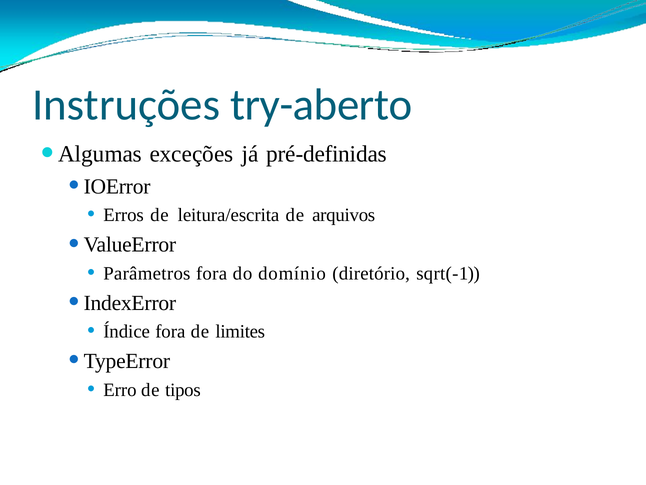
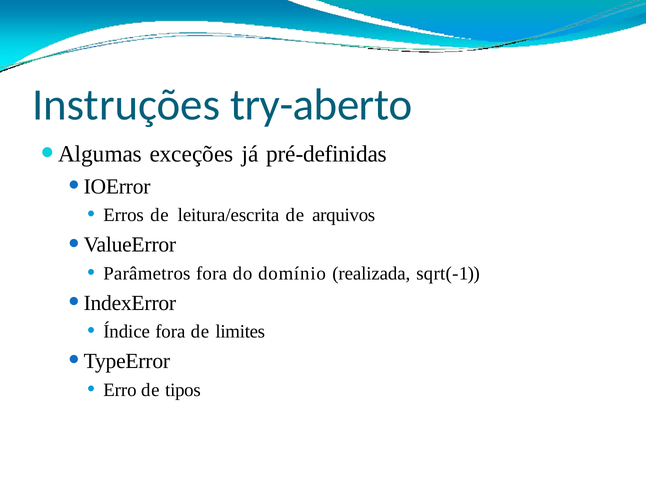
diretório: diretório -> realizada (371, 273)
